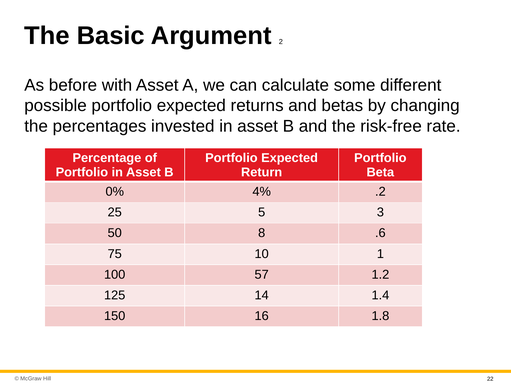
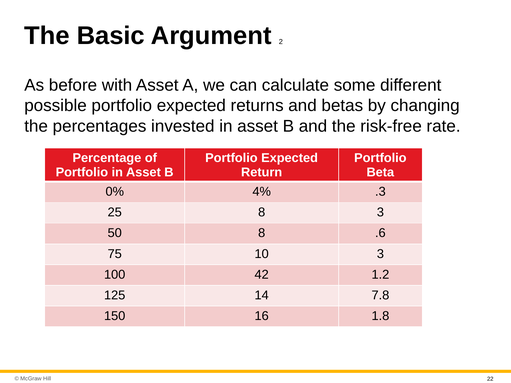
.2: .2 -> .3 (380, 192)
25 5: 5 -> 8 (262, 213)
10 1: 1 -> 3 (380, 254)
57: 57 -> 42 (262, 275)
1.4: 1.4 -> 7.8 (380, 295)
